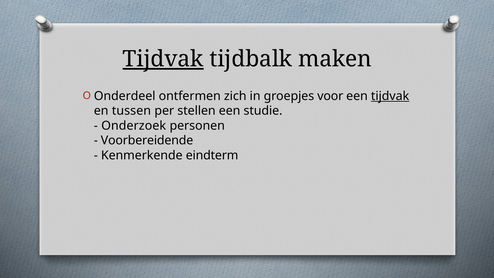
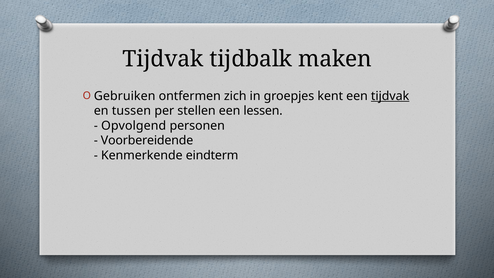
Tijdvak underline: present -> none (163, 59)
Onderdeel: Onderdeel -> Gebruiken (125, 96)
voor: voor -> kent (330, 96)
studie: studie -> lessen (263, 111)
Onderzoek: Onderzoek -> Opvolgend (134, 126)
